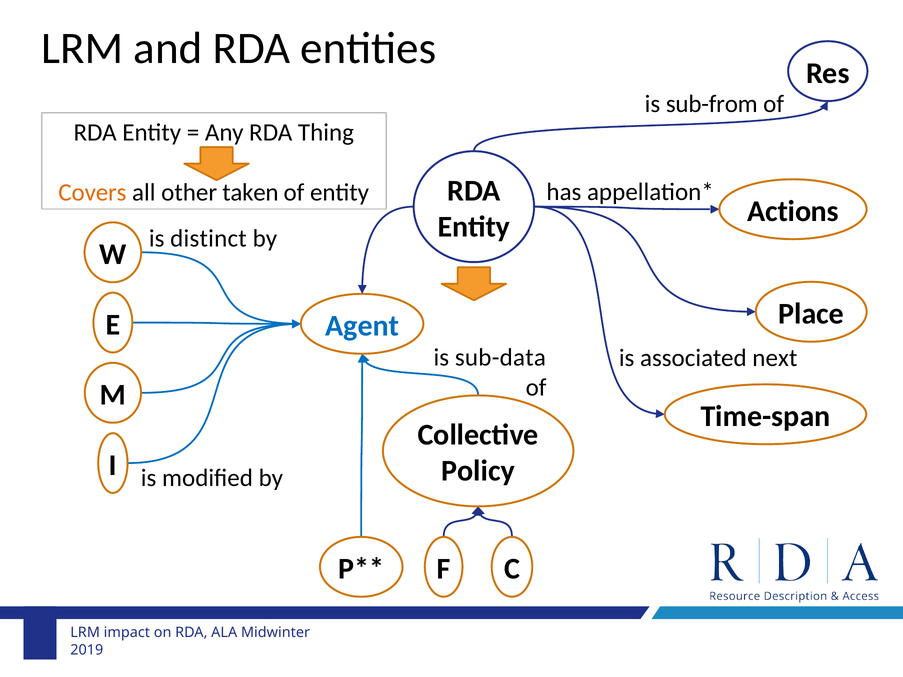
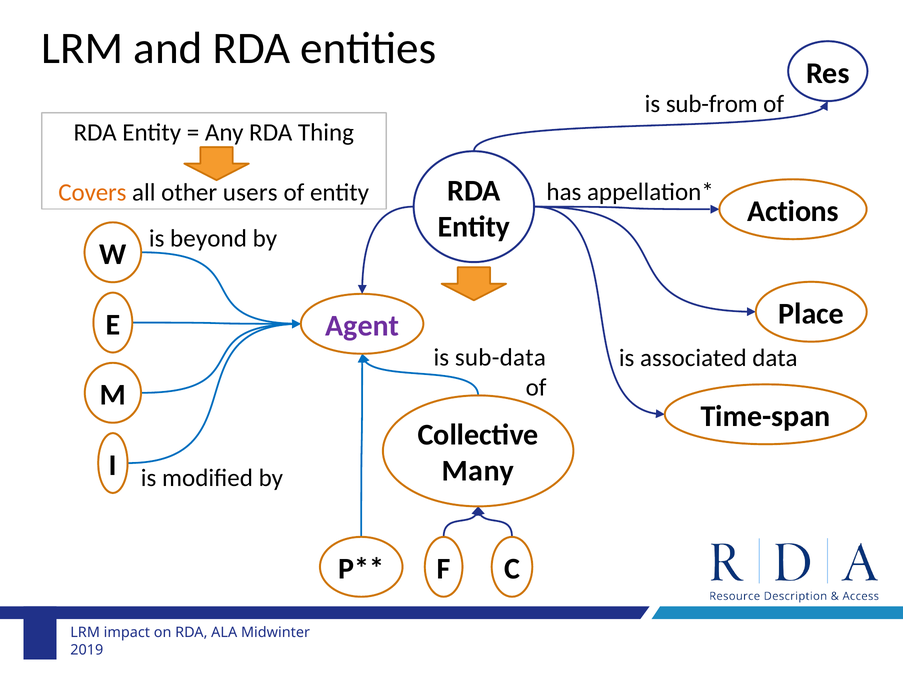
taken: taken -> users (250, 193)
distinct: distinct -> beyond (209, 239)
Agent colour: blue -> purple (362, 326)
next: next -> data (775, 358)
Policy: Policy -> Many (478, 471)
